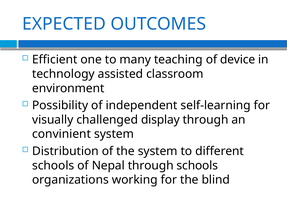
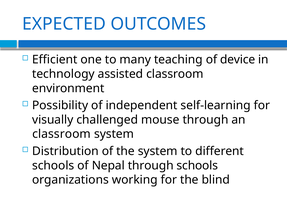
display: display -> mouse (160, 120)
convinient: convinient -> classroom (62, 134)
